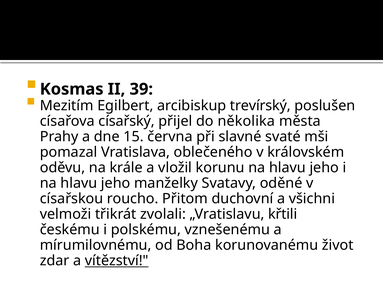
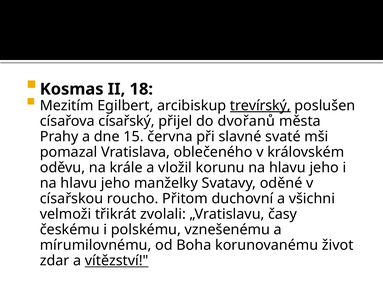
39: 39 -> 18 (141, 89)
trevírský underline: none -> present (260, 106)
několika: několika -> dvořanů (246, 121)
křtili: křtili -> časy (283, 214)
